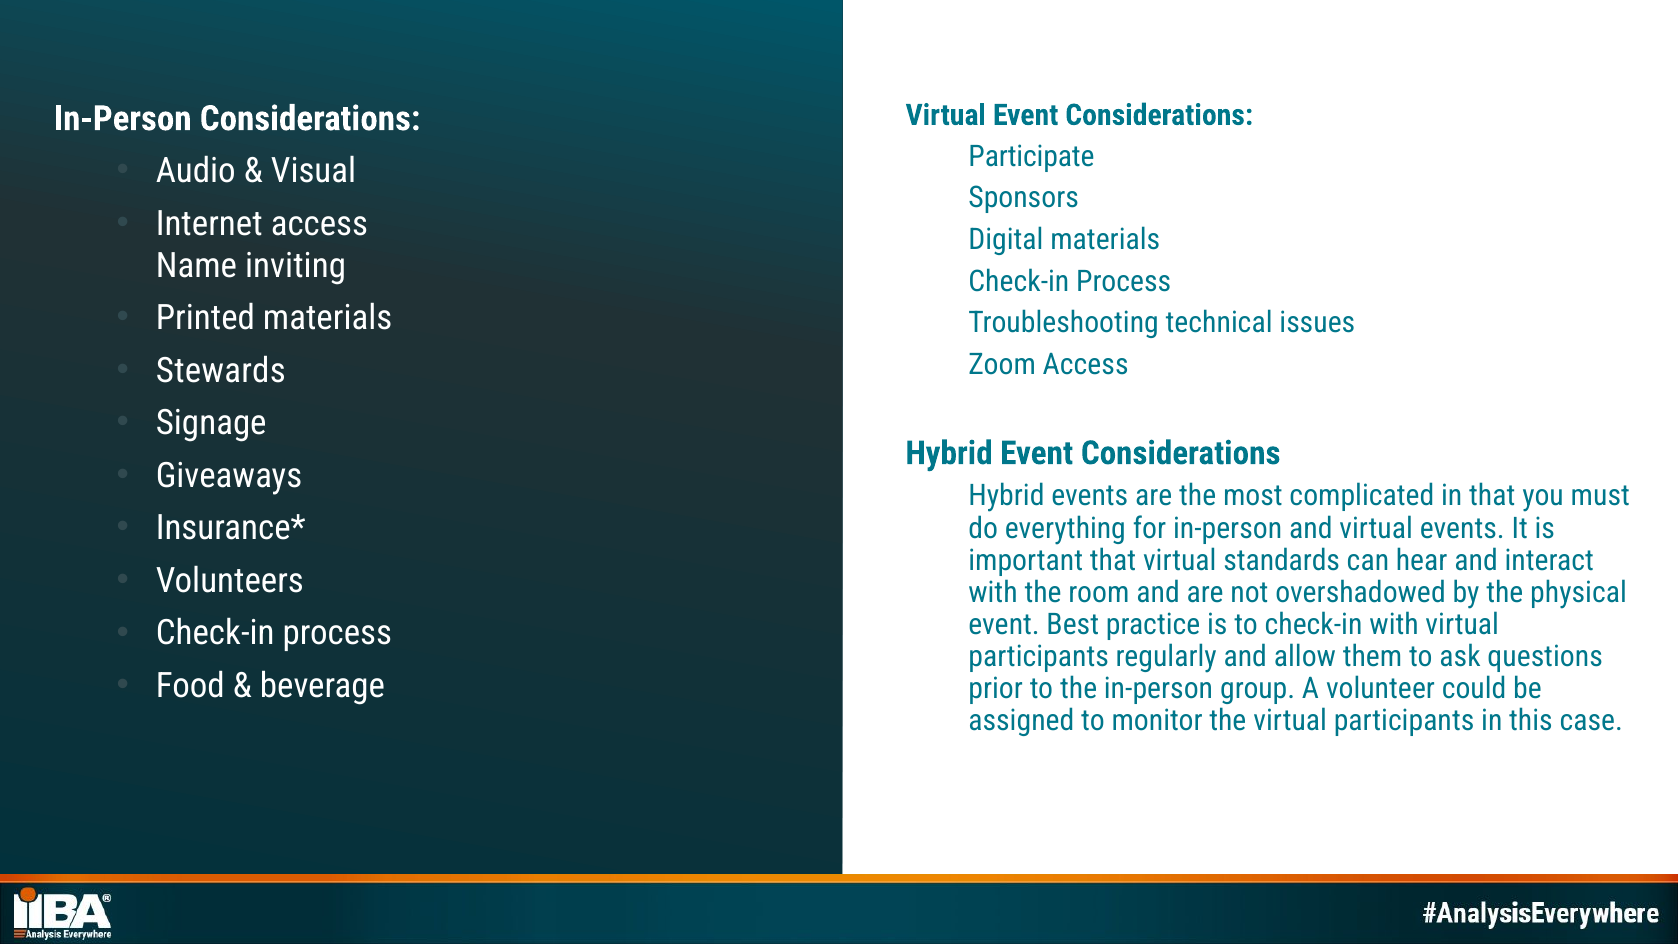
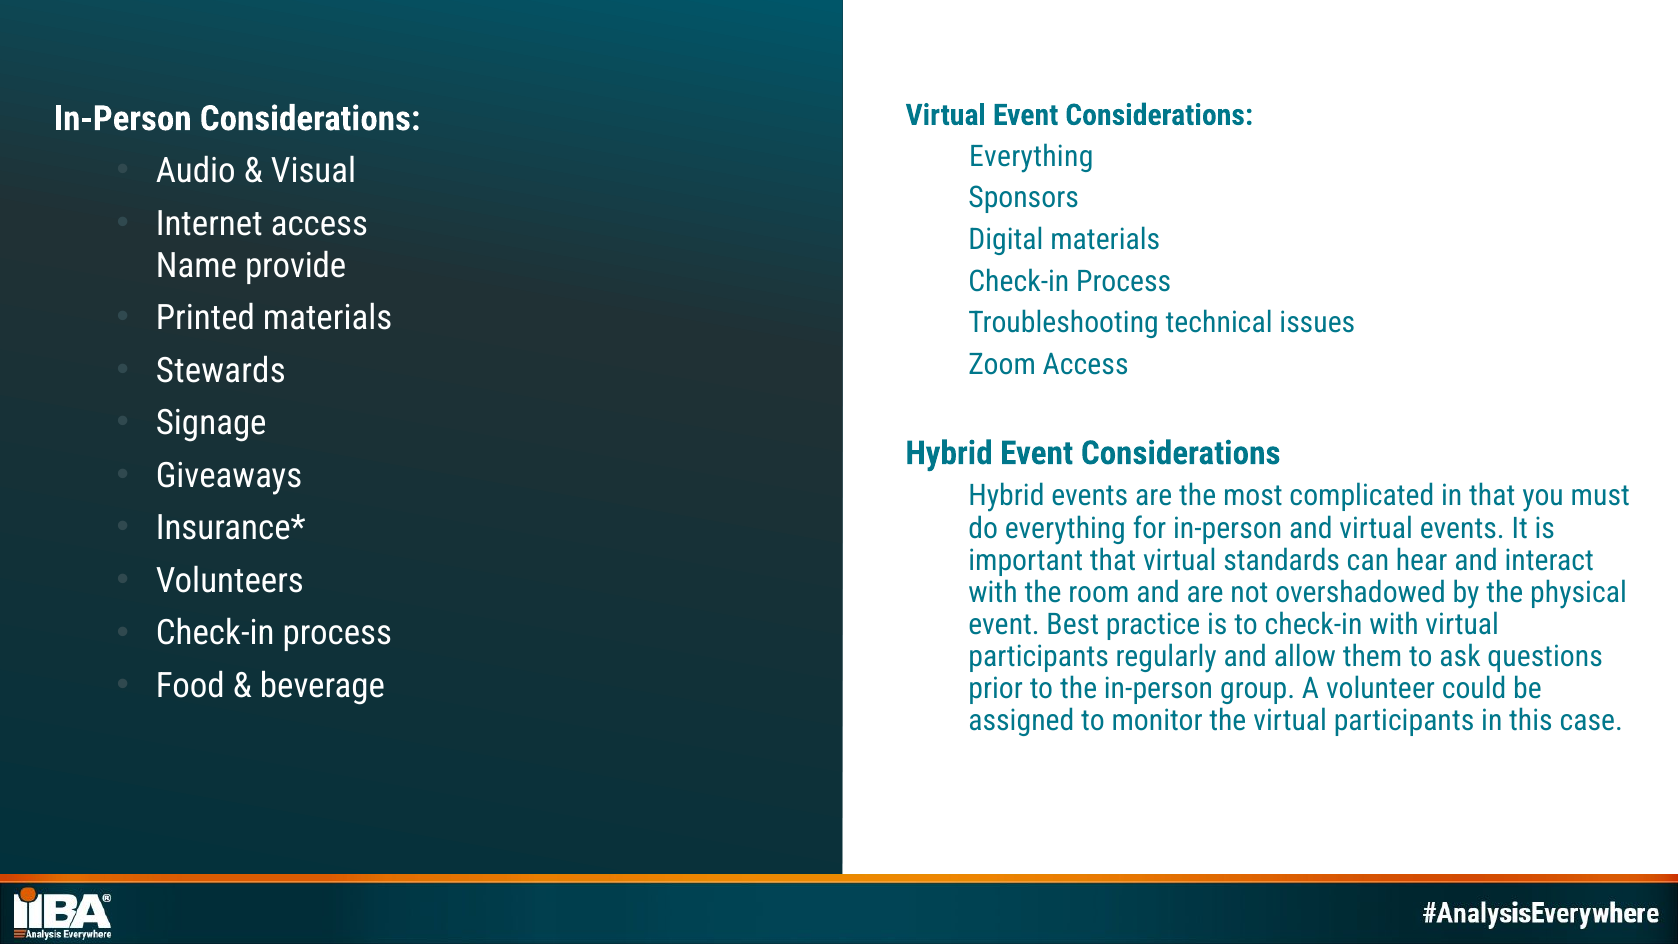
Participate: Participate -> Everything (1031, 157)
inviting: inviting -> provide (296, 266)
